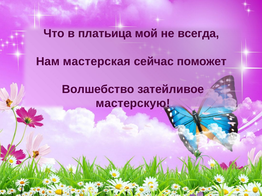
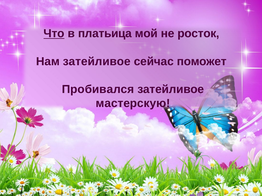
Что underline: none -> present (54, 34)
всегда: всегда -> росток (198, 34)
Нам мастерская: мастерская -> затейливое (97, 62)
Волшебство: Волшебство -> Пробивался (98, 90)
